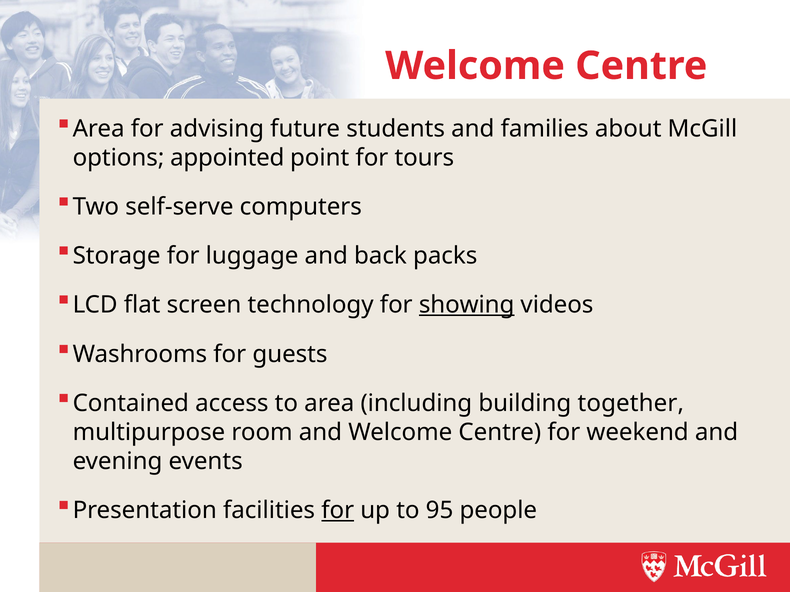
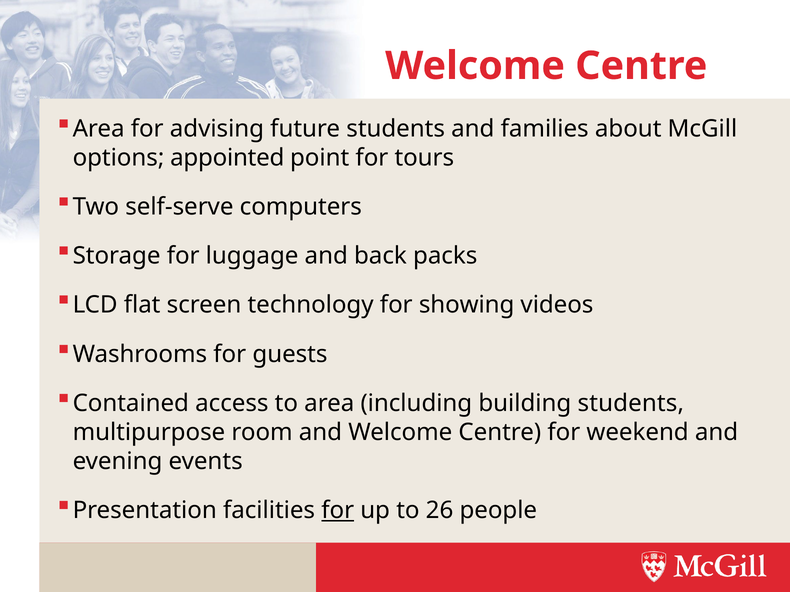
showing underline: present -> none (467, 305)
building together: together -> students (631, 404)
95: 95 -> 26 (440, 511)
